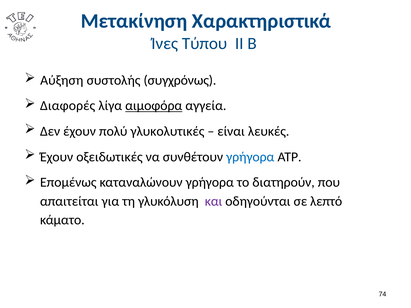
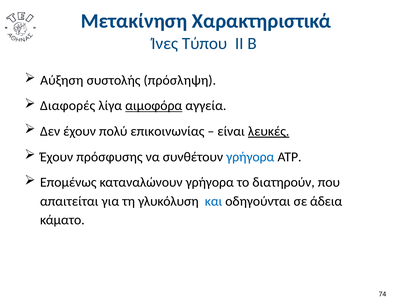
συγχρόνως: συγχρόνως -> πρόσληψη (180, 80)
γλυκολυτικές: γλυκολυτικές -> επικοινωνίας (167, 131)
λευκές underline: none -> present (269, 131)
οξειδωτικές: οξειδωτικές -> πρόσφυσης (109, 157)
και colour: purple -> blue (214, 201)
λεπτό: λεπτό -> άδεια (326, 201)
